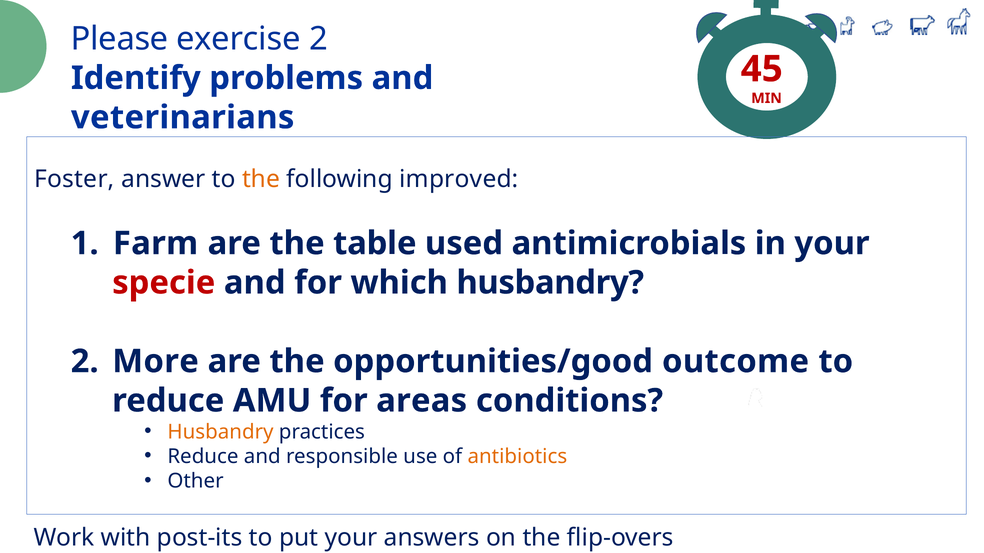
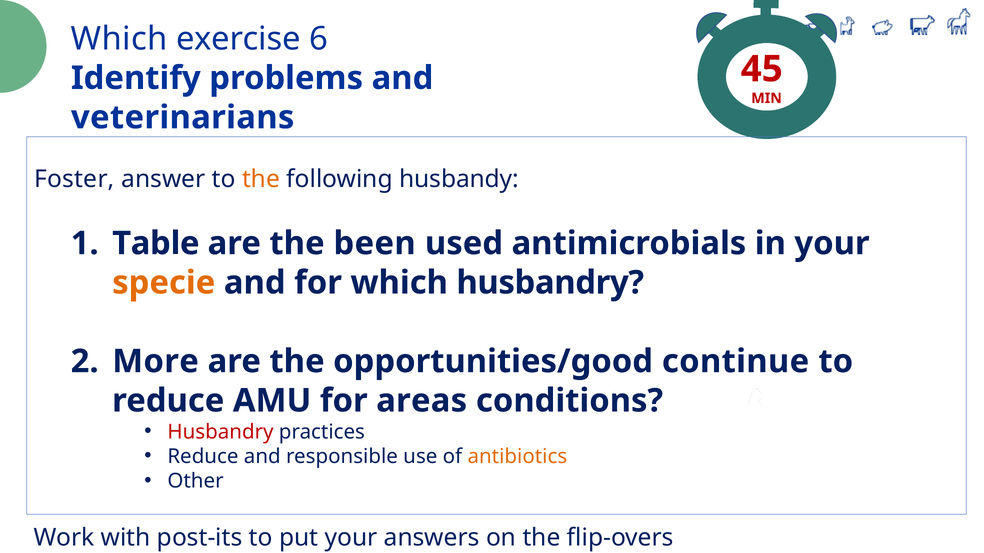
Please: Please -> Which (119, 39)
exercise 2: 2 -> 6 (319, 39)
improved: improved -> husbandy (459, 179)
Farm: Farm -> Table (156, 244)
table: table -> been (375, 244)
specie colour: red -> orange (164, 283)
outcome: outcome -> continue (736, 362)
Husbandry colour: orange -> red (221, 432)
